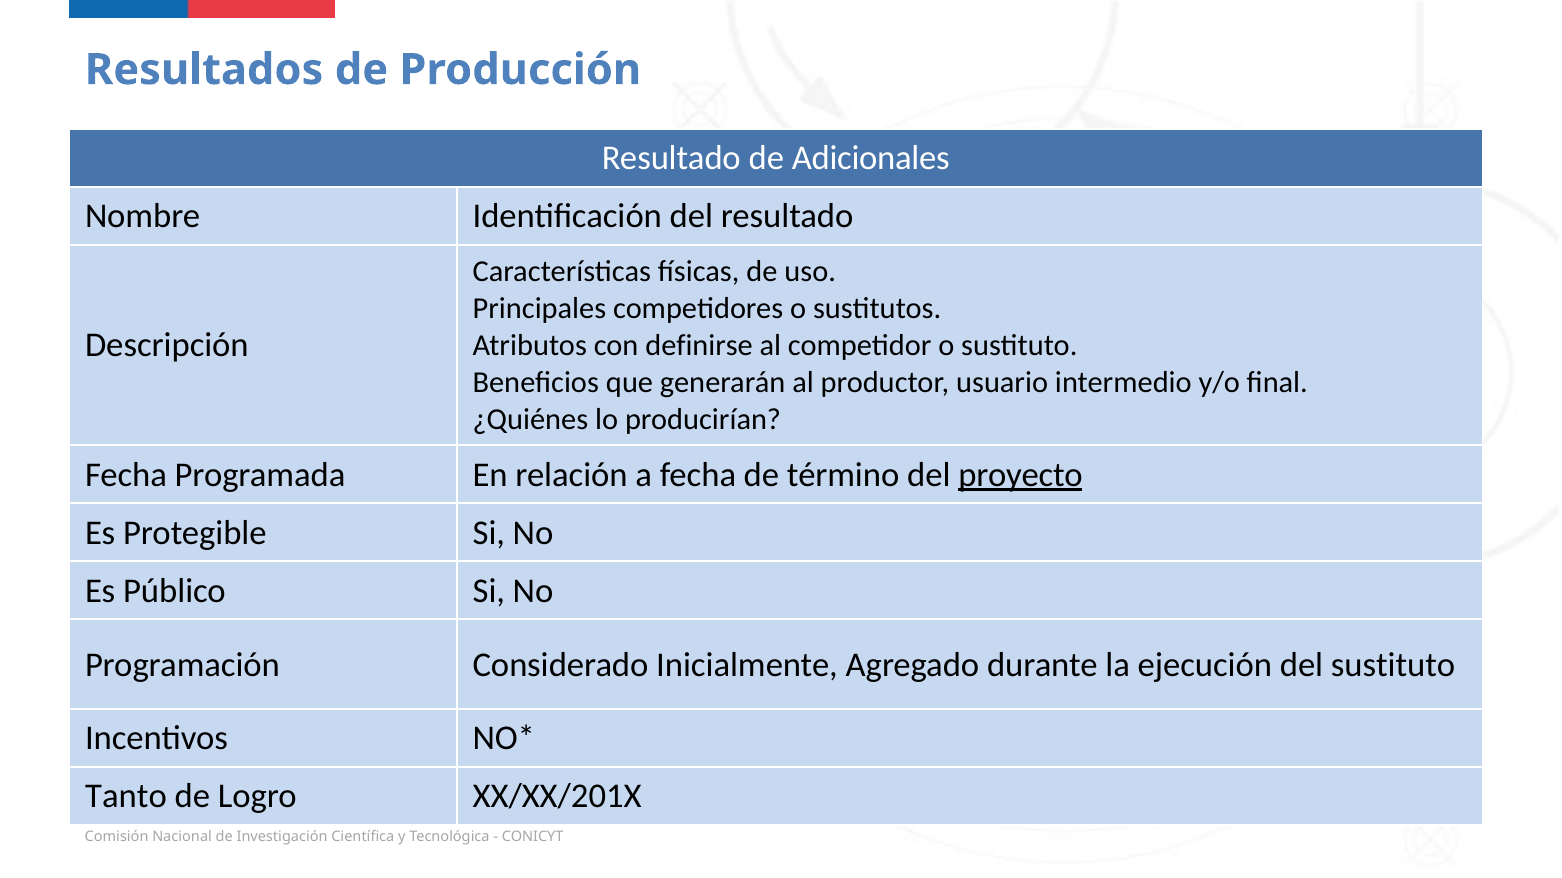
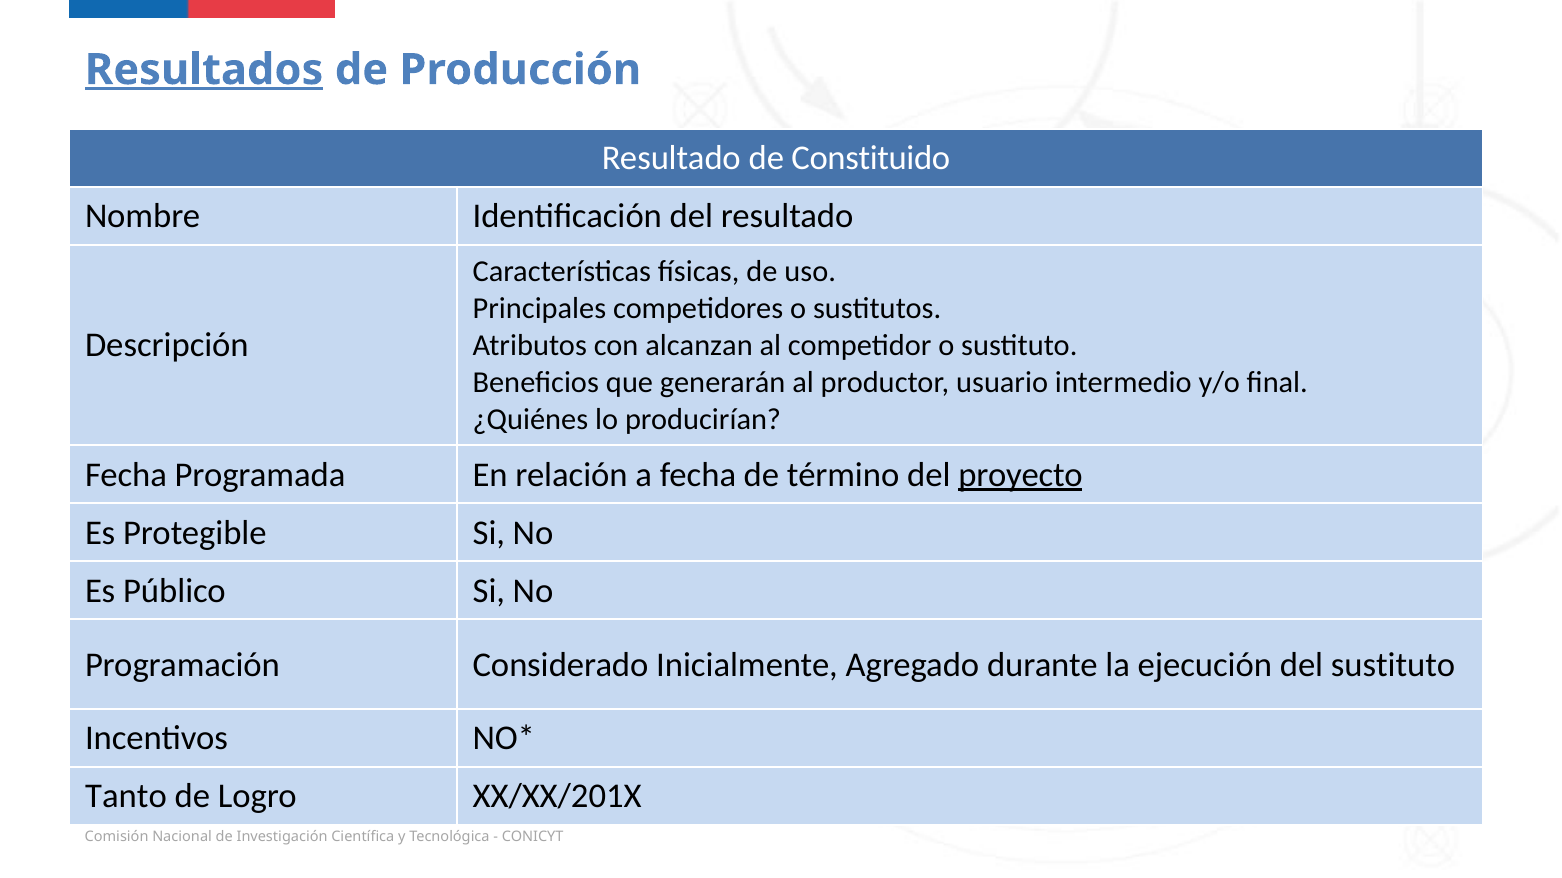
Resultados underline: none -> present (204, 70)
Adicionales: Adicionales -> Constituido (871, 158)
definirse: definirse -> alcanzan (699, 346)
